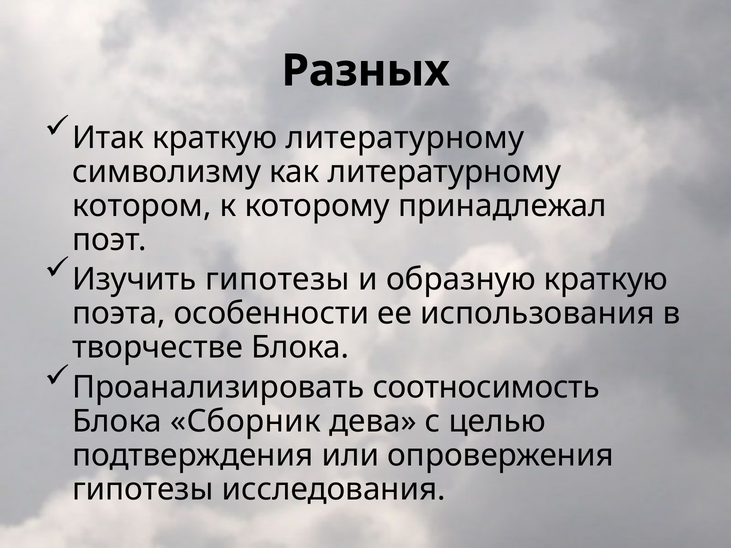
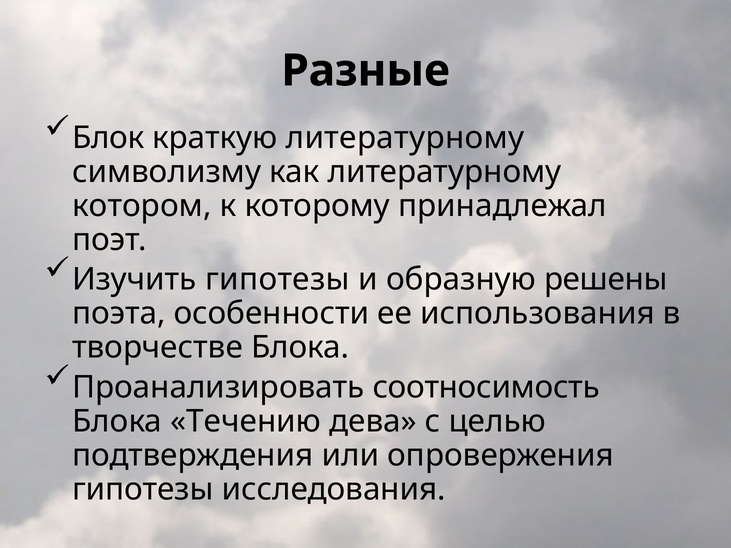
Разных: Разных -> Разные (366, 71)
Итак: Итак -> Блок (108, 138)
образную краткую: краткую -> решены (606, 280)
Сборник: Сборник -> Течению (246, 422)
